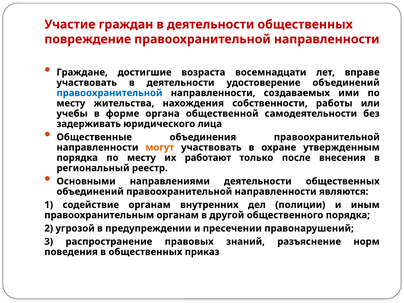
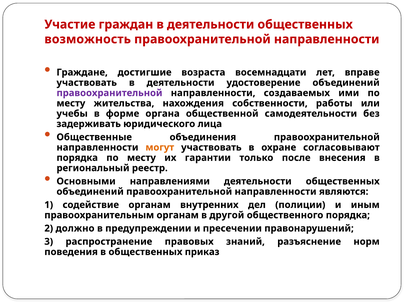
повреждение: повреждение -> возможность (88, 39)
правоохранительной colour: blue -> purple (109, 93)
утвержденным: утвержденным -> согласовывают (341, 147)
работают: работают -> гарантии (208, 158)
угрозой: угрозой -> должно (75, 228)
